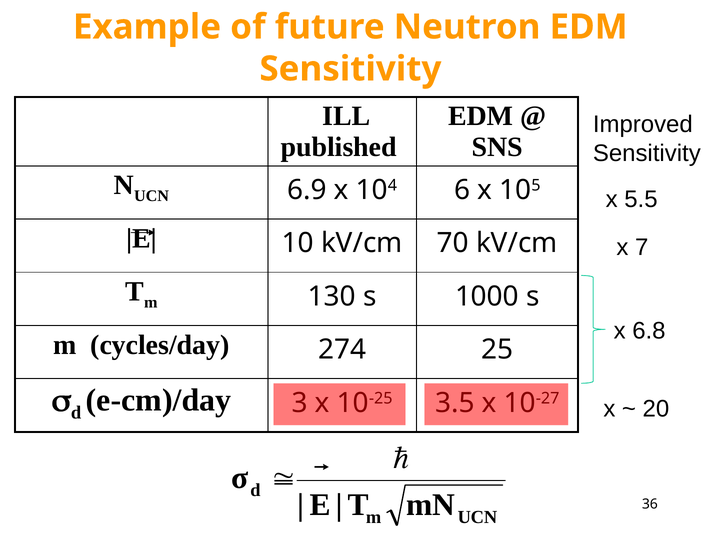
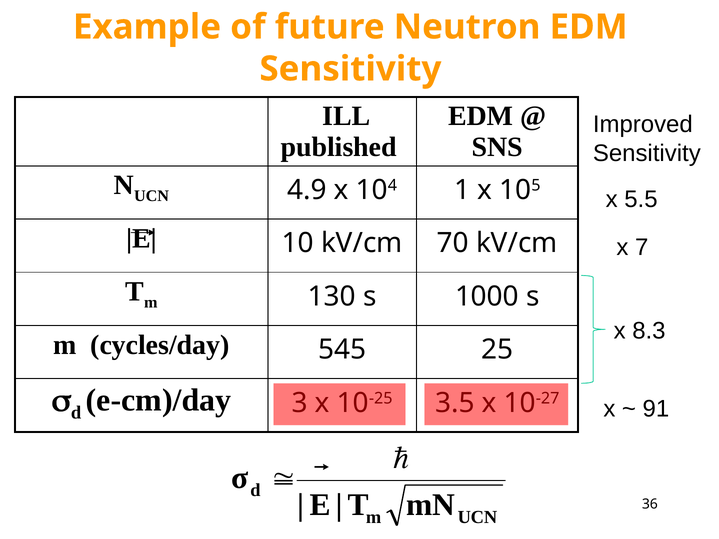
6.9: 6.9 -> 4.9 (307, 190)
6: 6 -> 1 (462, 190)
6.8: 6.8 -> 8.3 (649, 331)
274: 274 -> 545 (342, 350)
20: 20 -> 91 (656, 409)
